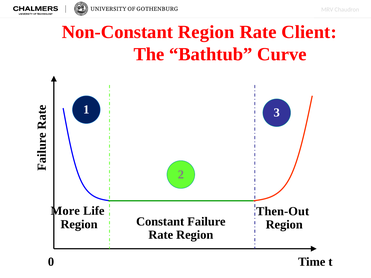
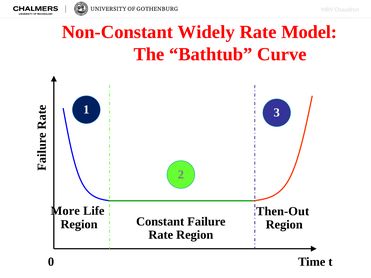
Non-Constant Region: Region -> Widely (206, 32)
Client: Client -> Model (309, 32)
